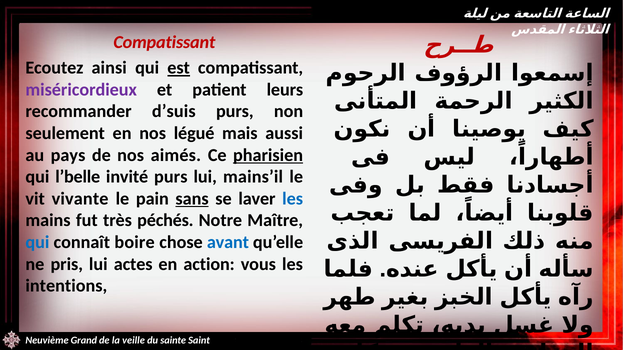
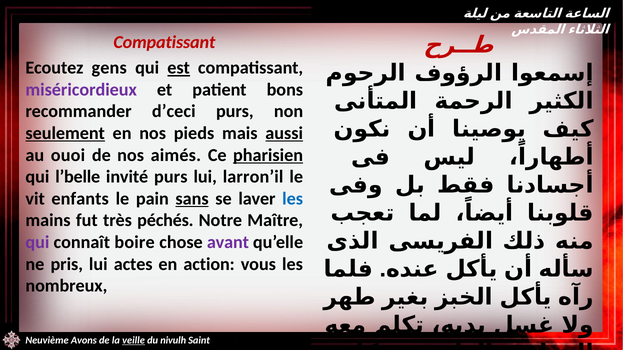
ainsi: ainsi -> gens (109, 68)
leurs: leurs -> bons (285, 90)
d’suis: d’suis -> d’ceci (174, 112)
seulement underline: none -> present (65, 133)
légué: légué -> pieds (194, 133)
aussi underline: none -> present (284, 133)
pays: pays -> ouoi (68, 155)
mains’il: mains’il -> larron’il (253, 177)
vivante: vivante -> enfants (80, 199)
qui colour: blue -> purple (37, 243)
avant colour: blue -> purple (228, 243)
intentions: intentions -> nombreux (66, 286)
Grand: Grand -> Avons (84, 341)
veille underline: none -> present (134, 341)
sainte: sainte -> nivulh (173, 341)
